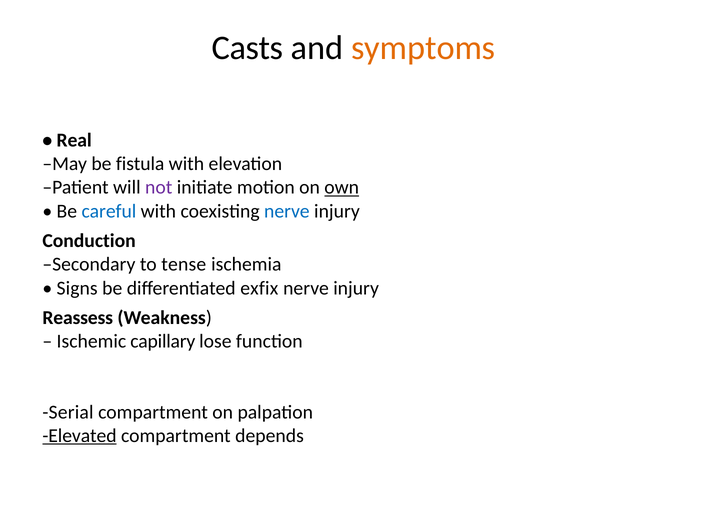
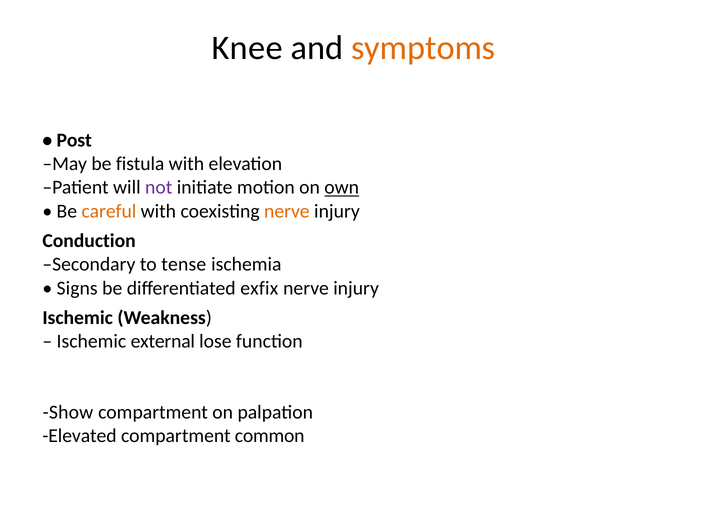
Casts: Casts -> Knee (247, 48)
Real: Real -> Post (74, 140)
careful colour: blue -> orange (109, 211)
nerve colour: blue -> orange (287, 211)
Reassess: Reassess -> Ischemic (78, 318)
capillary: capillary -> external (163, 342)
Serial: Serial -> Show (68, 412)
Elevated underline: present -> none (80, 436)
depends: depends -> common (270, 436)
